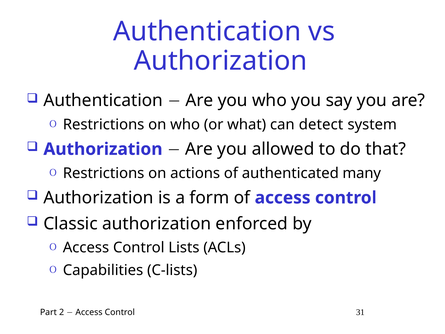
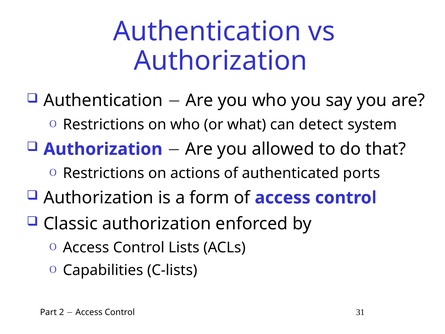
many: many -> ports (362, 173)
